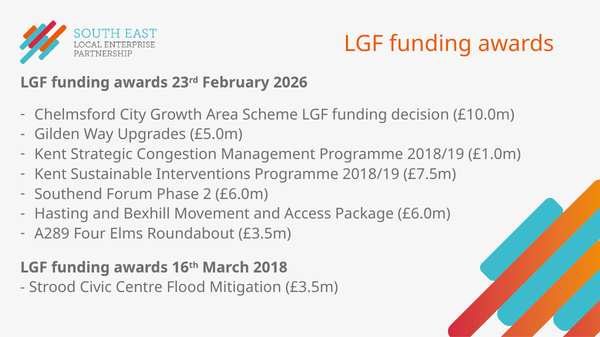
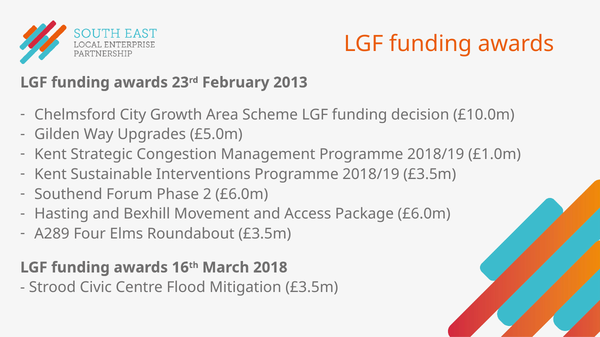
2026: 2026 -> 2013 (290, 83)
2018/19 £7.5m: £7.5m -> £3.5m (430, 174)
